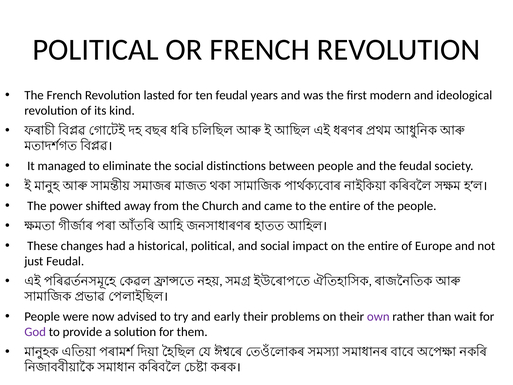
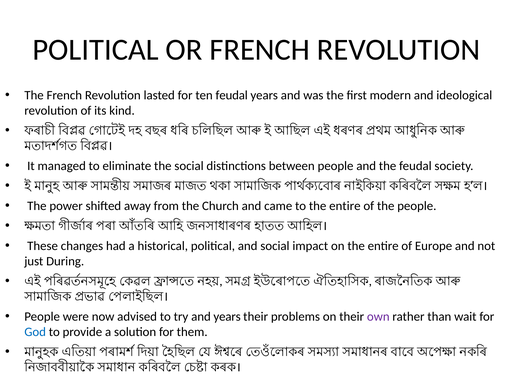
just Feudal: Feudal -> During (65, 261)
and early: early -> years (227, 316)
God colour: purple -> blue (35, 332)
